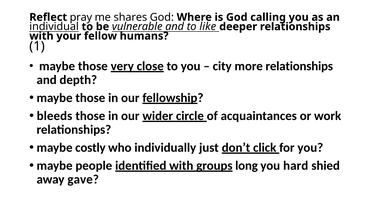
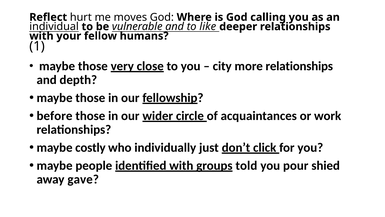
pray: pray -> hurt (81, 17)
shares: shares -> moves (130, 17)
bleeds: bleeds -> before (54, 116)
long: long -> told (246, 165)
hard: hard -> pour (296, 165)
